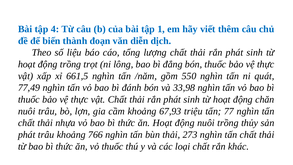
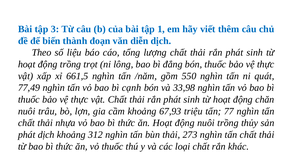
4: 4 -> 3 (55, 29)
đánh: đánh -> cạnh (132, 88)
phát trâu: trâu -> dịch (46, 135)
766: 766 -> 312 (95, 135)
